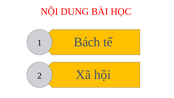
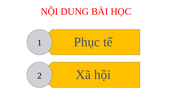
Bách: Bách -> Phục (87, 42)
